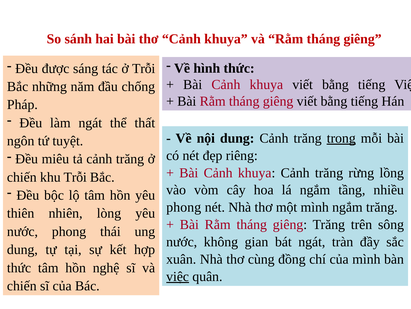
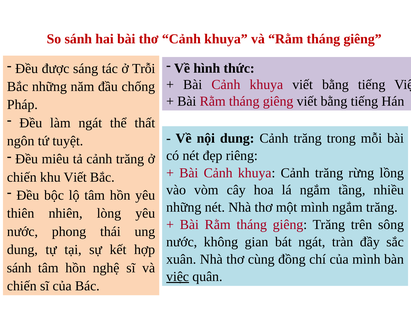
trong underline: present -> none (341, 138)
khu Trỗi: Trỗi -> Viết (75, 177)
phong: phong -> những (184, 207)
thức: thức -> sánh (19, 267)
